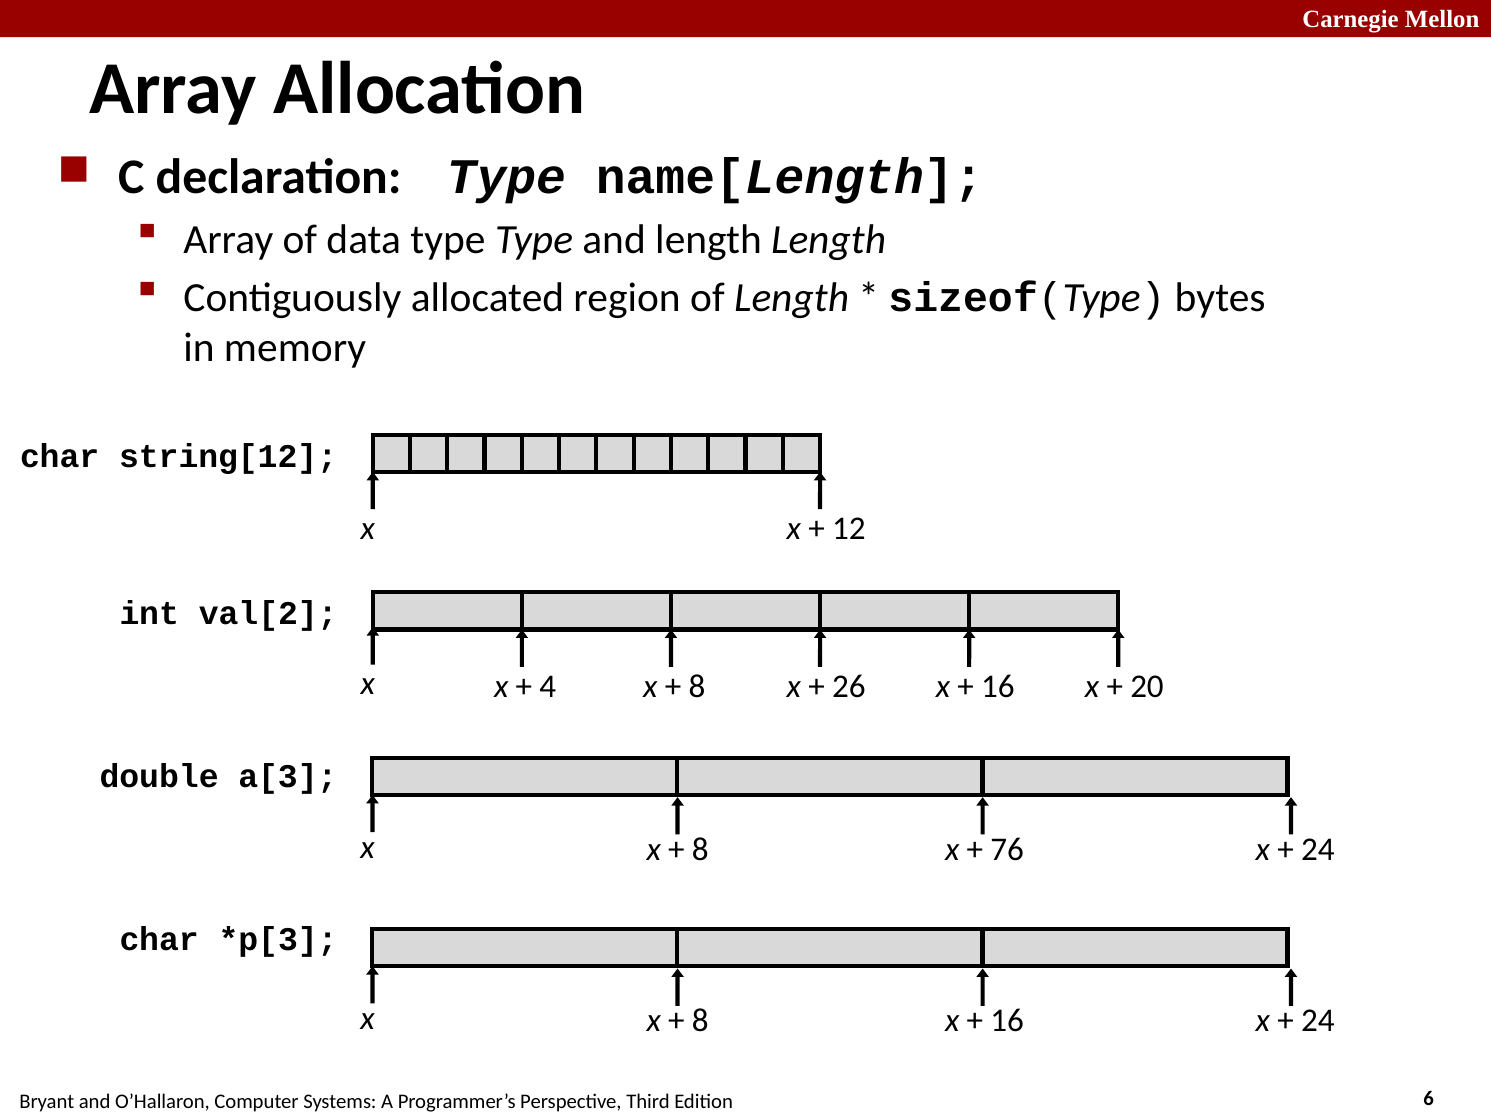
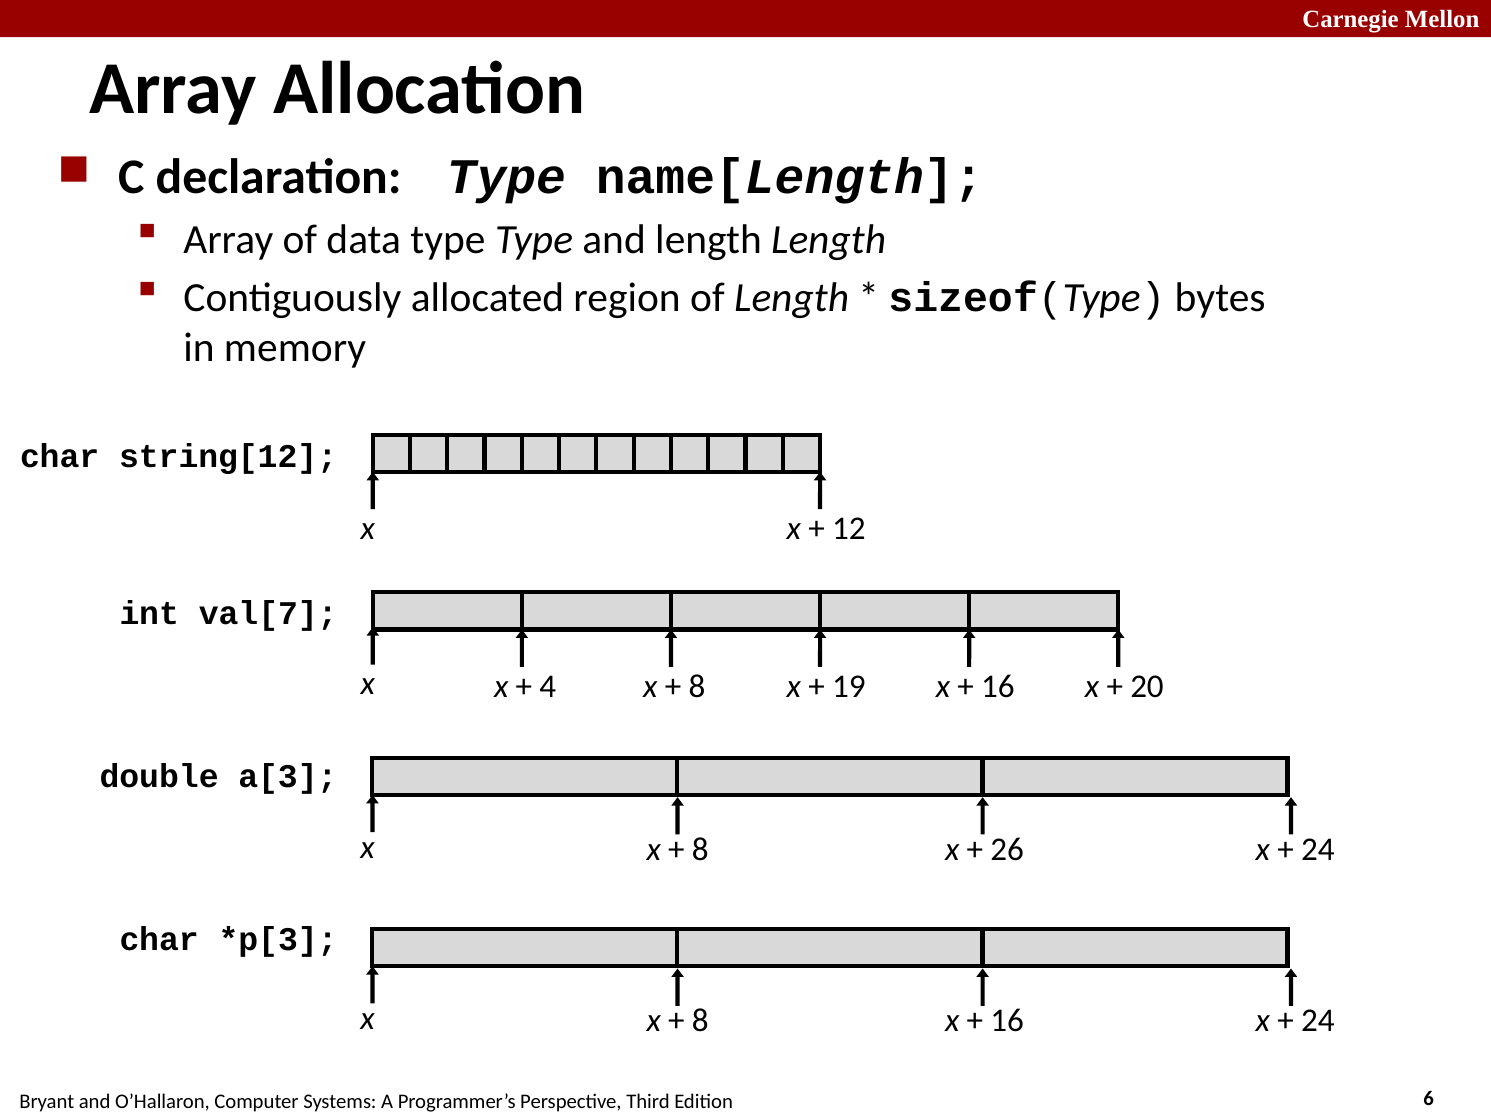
val[2: val[2 -> val[7 (268, 614)
26: 26 -> 19 (849, 686)
76: 76 -> 26 (1007, 850)
